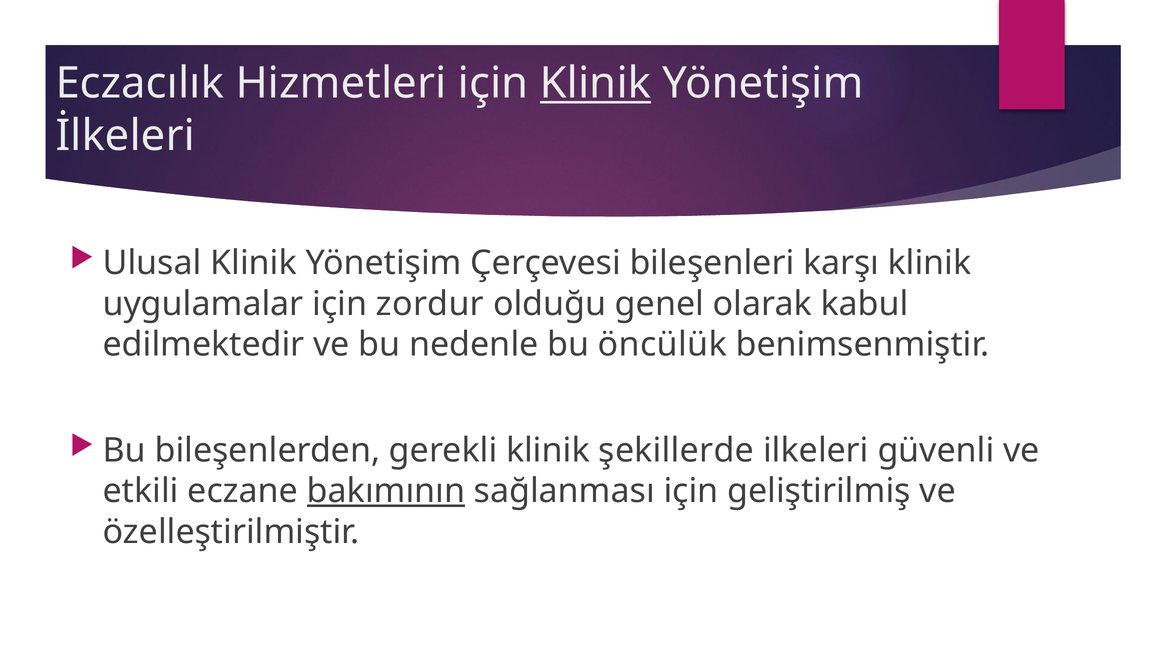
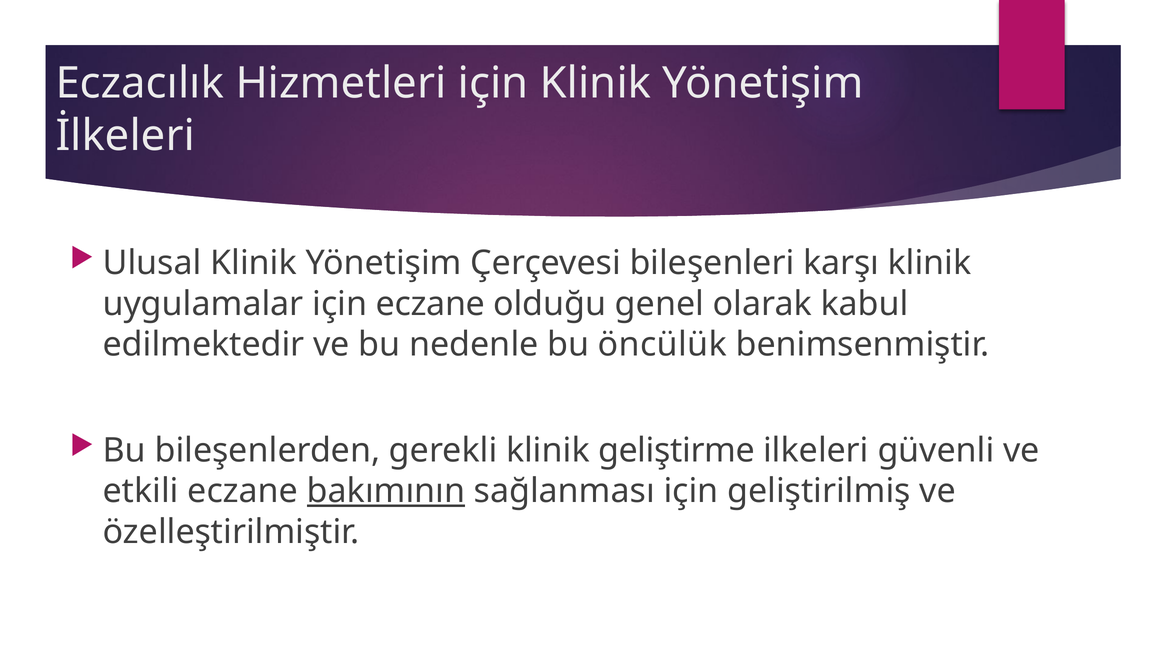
Klinik underline: present -> none (596, 83)
için zordur: zordur -> eczane (430, 304)
şekillerde: şekillerde -> geliştirme (677, 451)
